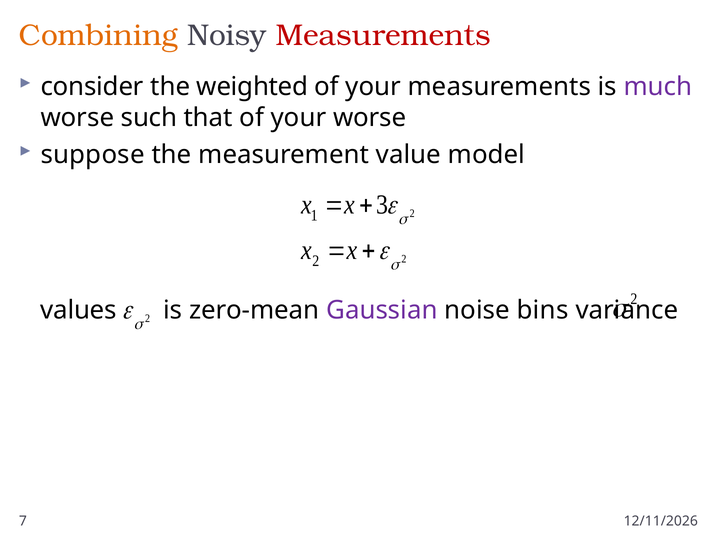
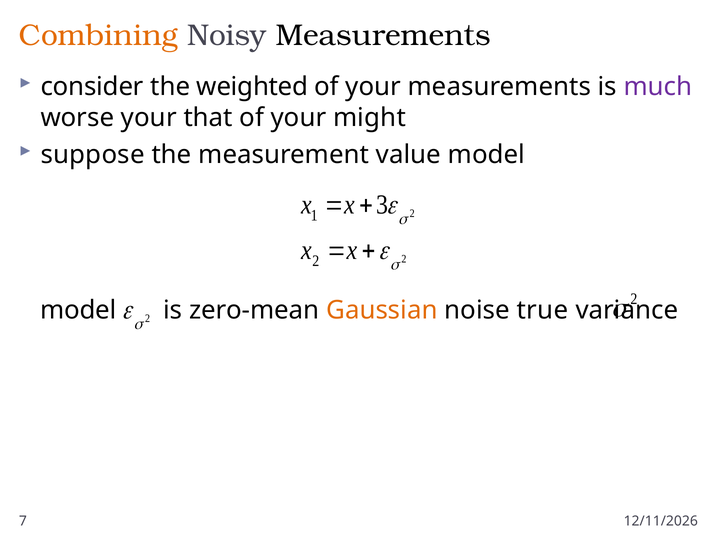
Measurements colour: red -> black (383, 35)
worse such: such -> your (149, 118)
your worse: worse -> might (369, 118)
values: values -> model (78, 310)
Gaussian colour: purple -> orange (382, 310)
bins: bins -> true (543, 310)
